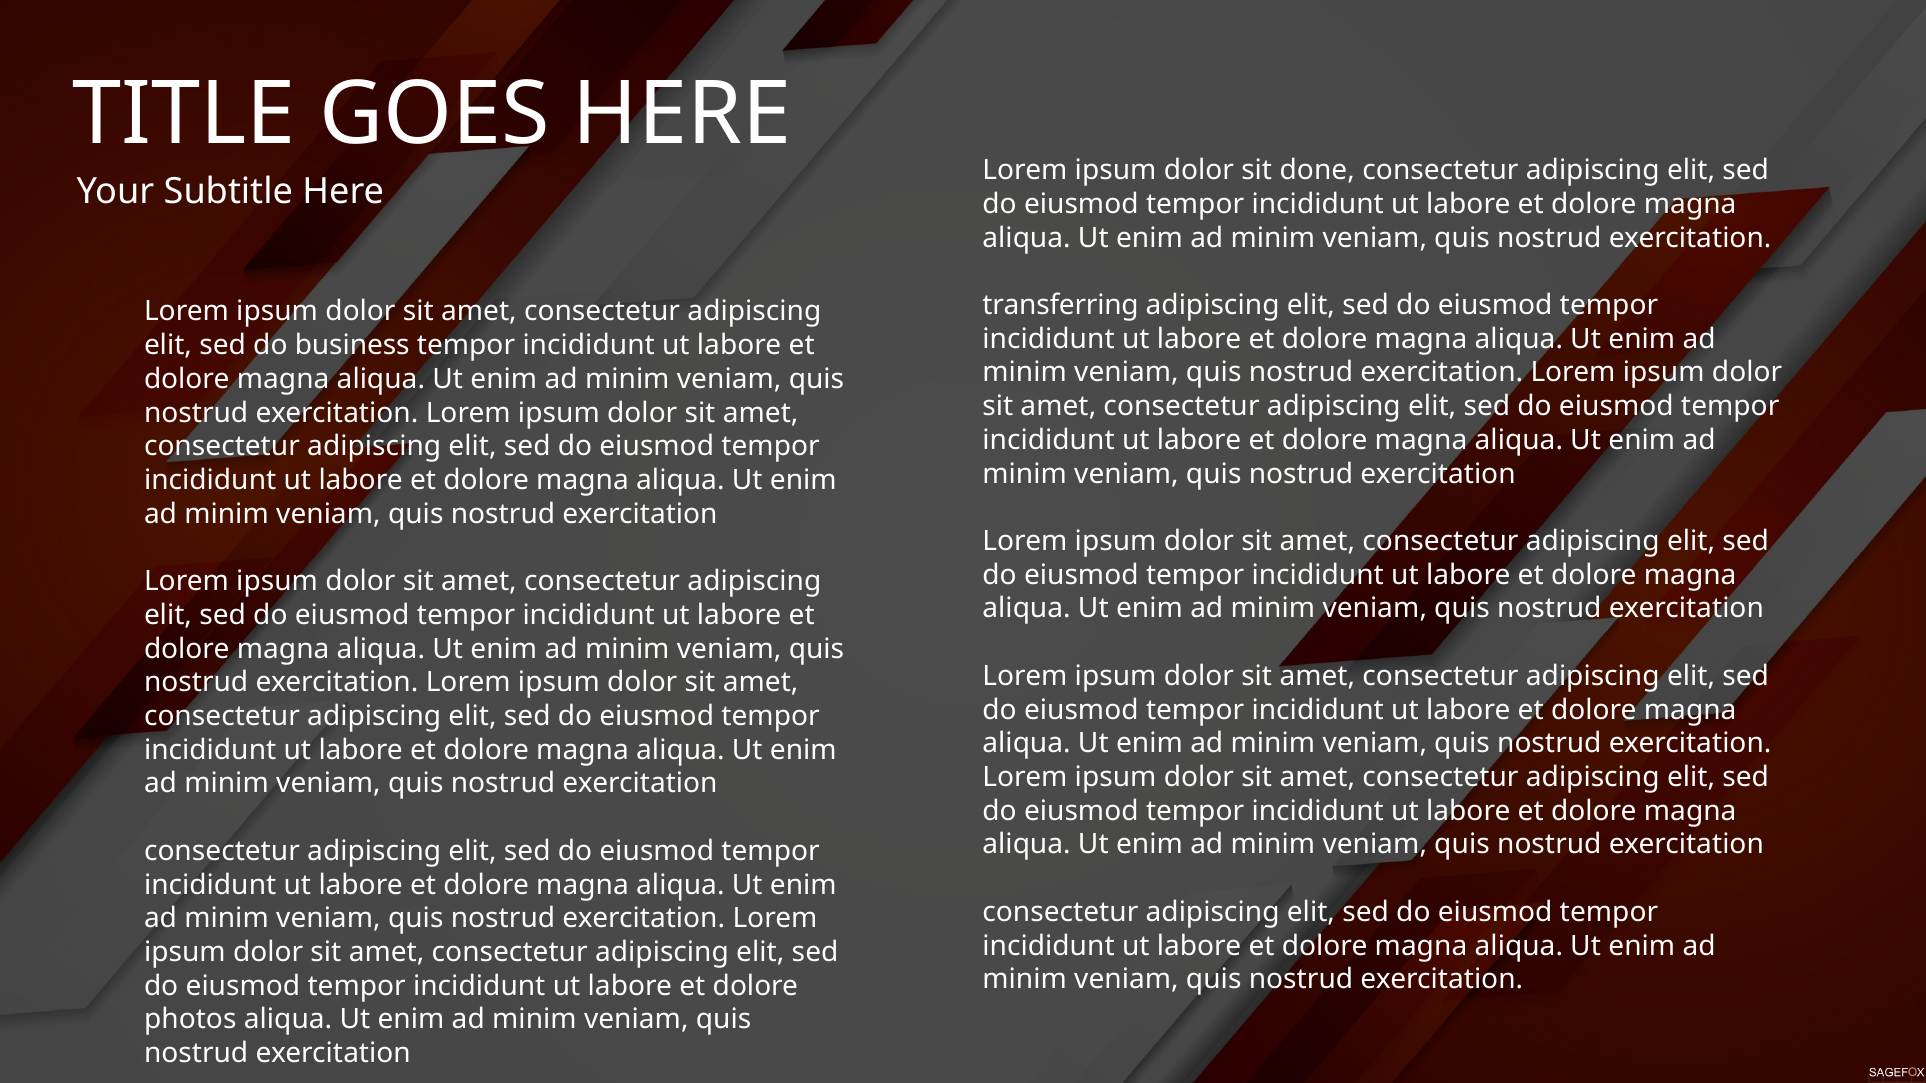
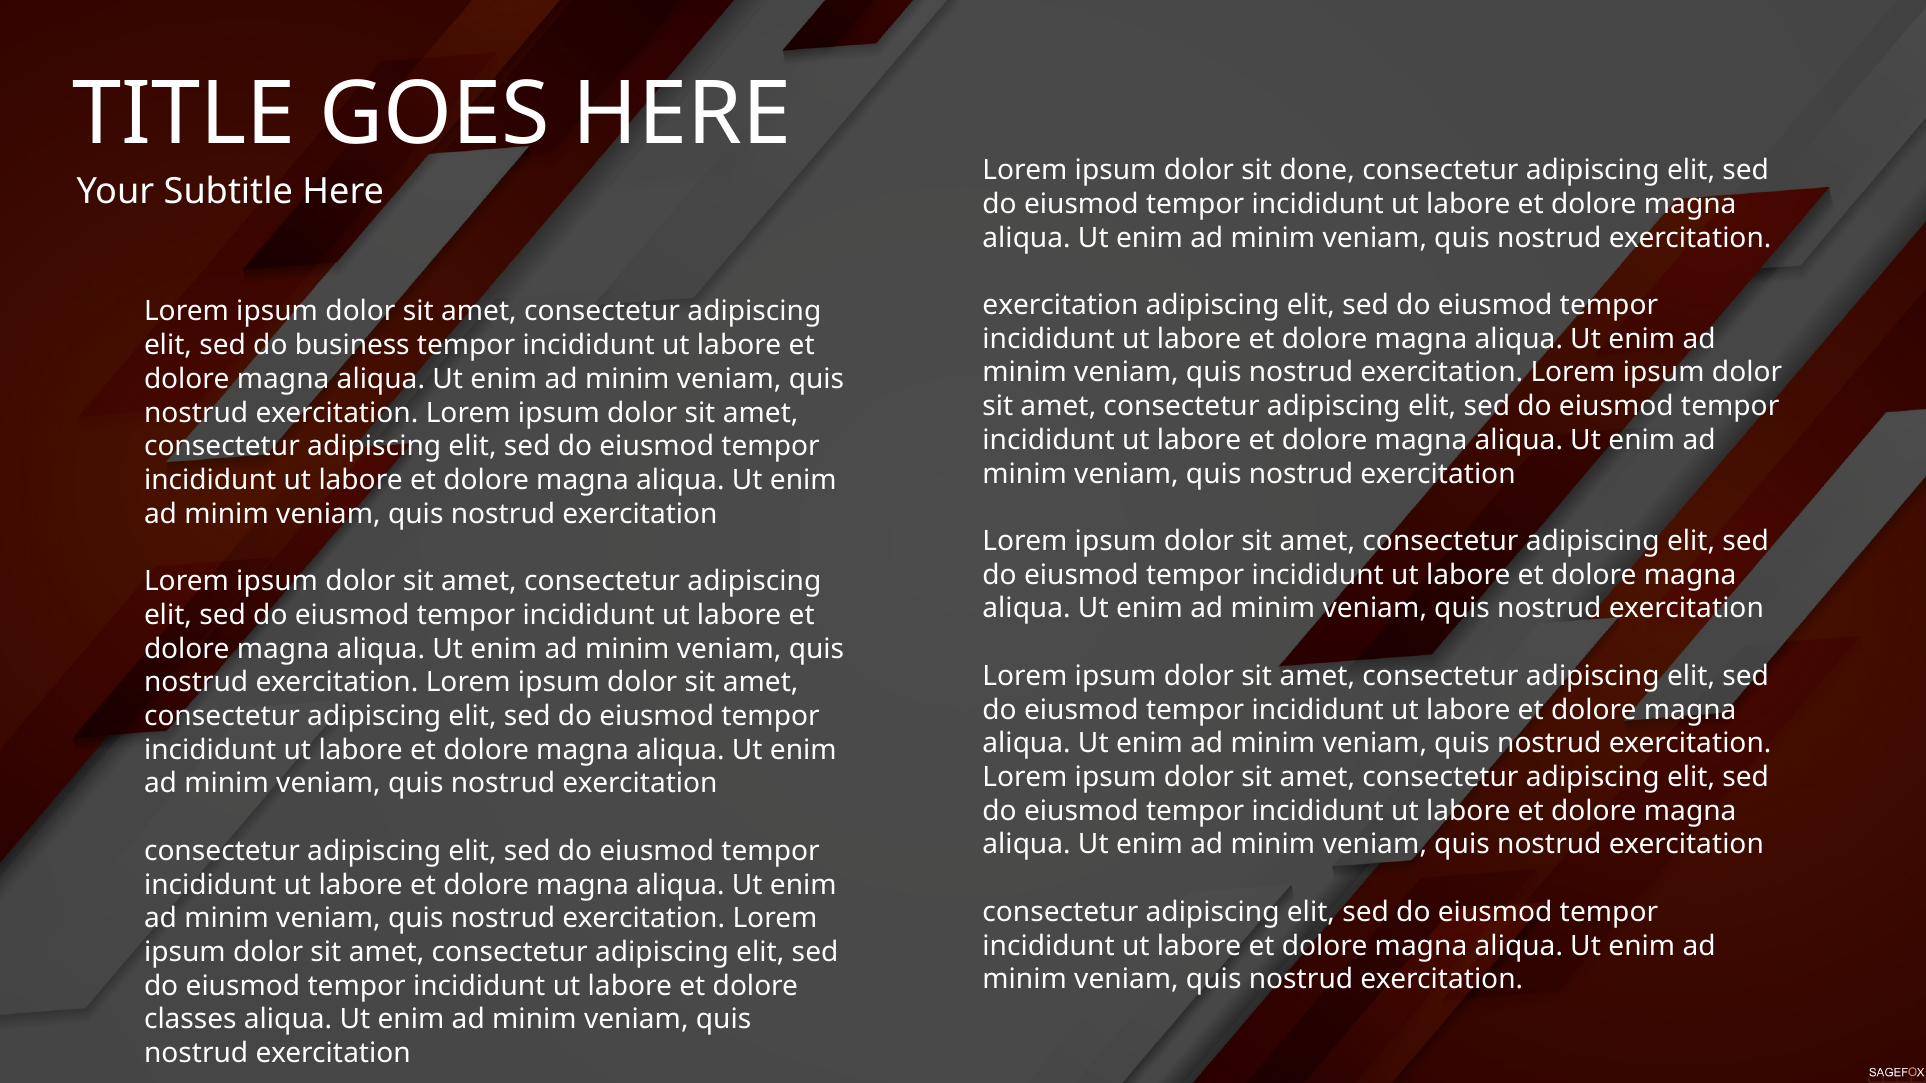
transferring: transferring -> exercitation (1060, 305)
photos: photos -> classes (190, 1020)
